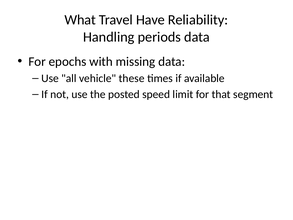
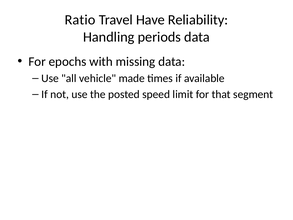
What: What -> Ratio (80, 20)
these: these -> made (132, 78)
